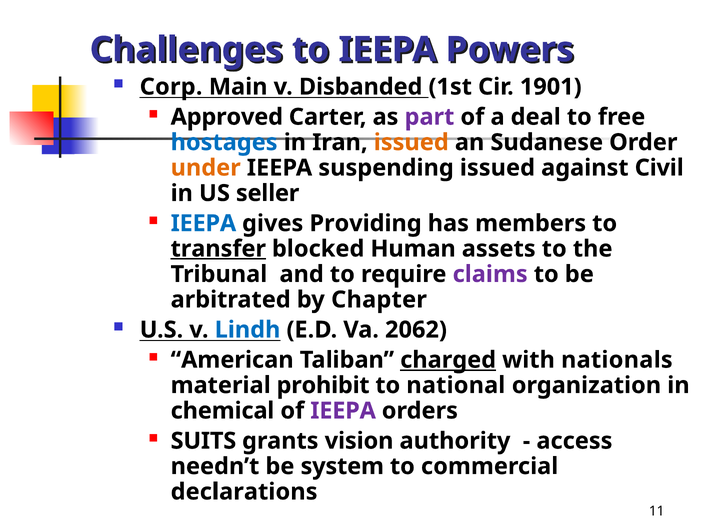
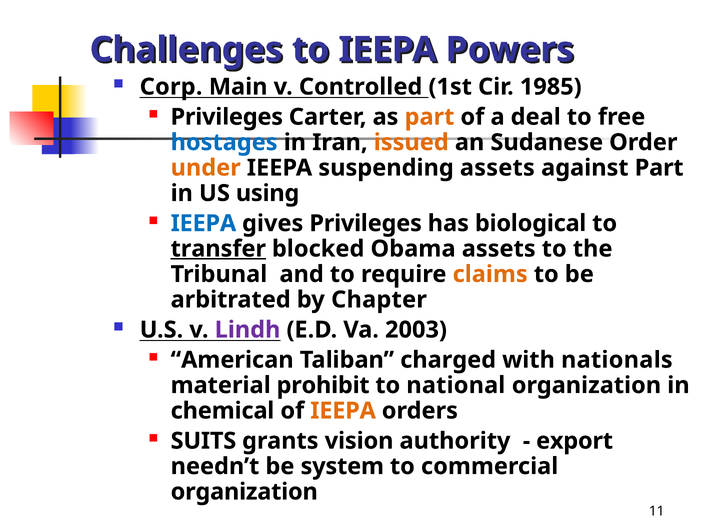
Disbanded: Disbanded -> Controlled (361, 87)
1901: 1901 -> 1985 (551, 87)
Approved: Approved -> Privileges (227, 117)
part colour: purple -> orange (429, 117)
suspending issued: issued -> assets (497, 168)
against Civil: Civil -> Part (659, 168)
seller: seller -> using (268, 193)
gives Providing: Providing -> Privileges (366, 223)
members: members -> biological (531, 223)
Human: Human -> Obama (413, 249)
claims colour: purple -> orange (490, 274)
Lindh colour: blue -> purple (248, 330)
2062: 2062 -> 2003 (416, 330)
charged underline: present -> none (448, 360)
IEEPA colour: purple -> orange (343, 411)
access: access -> export (575, 441)
declarations: declarations -> organization (244, 492)
